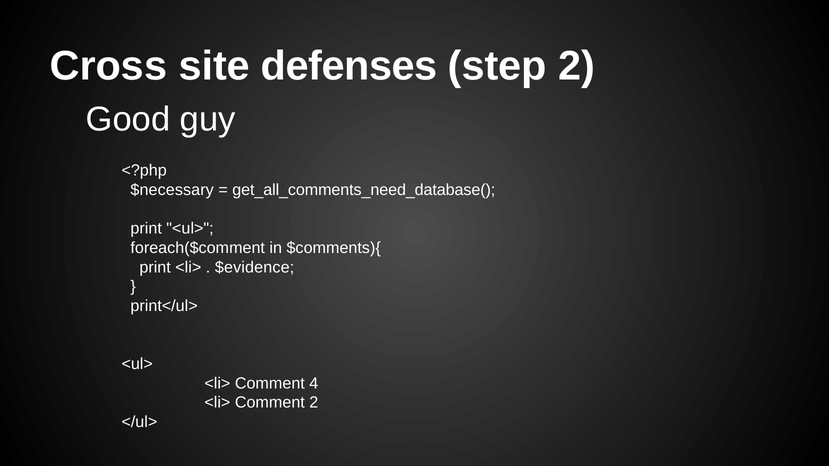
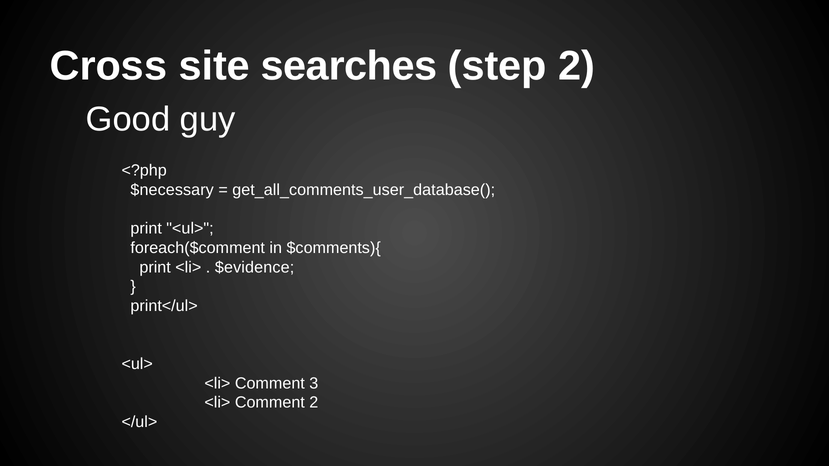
defenses: defenses -> searches (349, 66)
get_all_comments_need_database(: get_all_comments_need_database( -> get_all_comments_user_database( (364, 190)
4: 4 -> 3 (314, 384)
